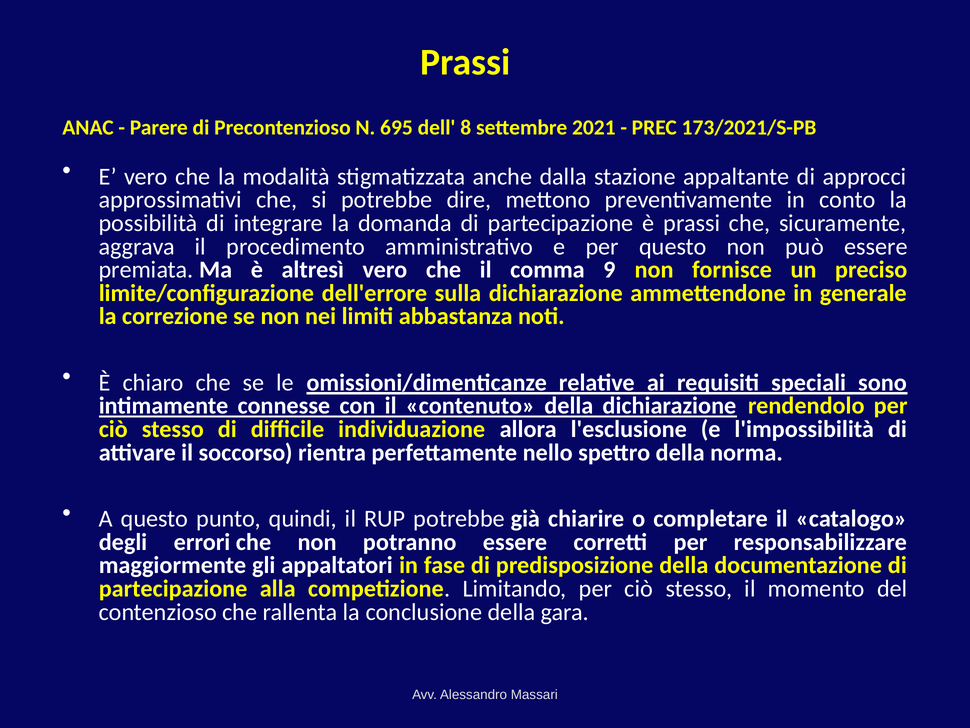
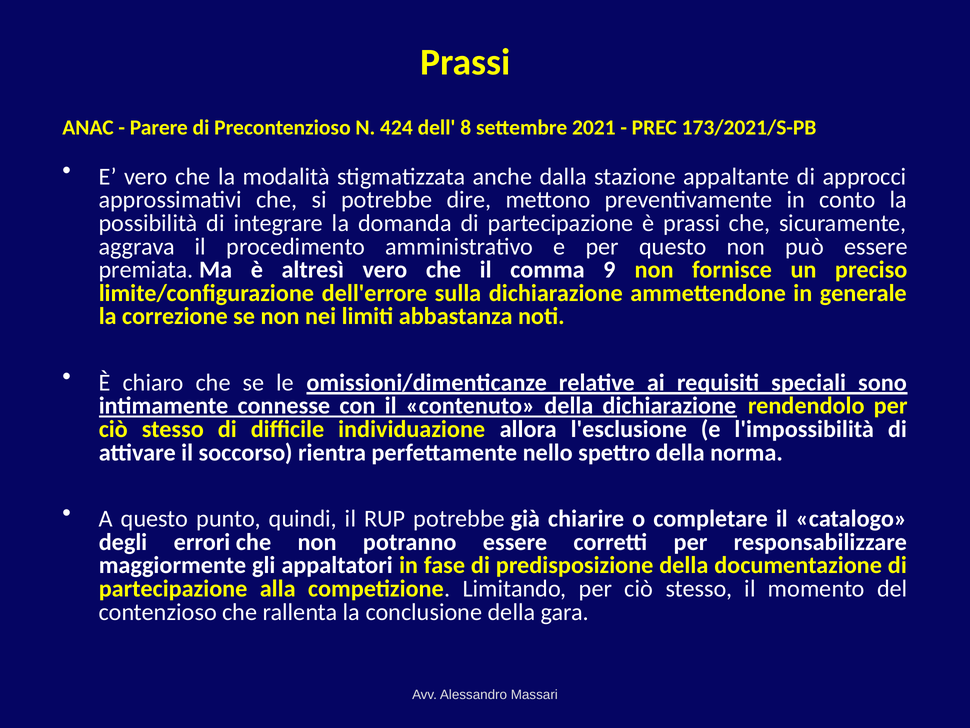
695: 695 -> 424 (396, 127)
